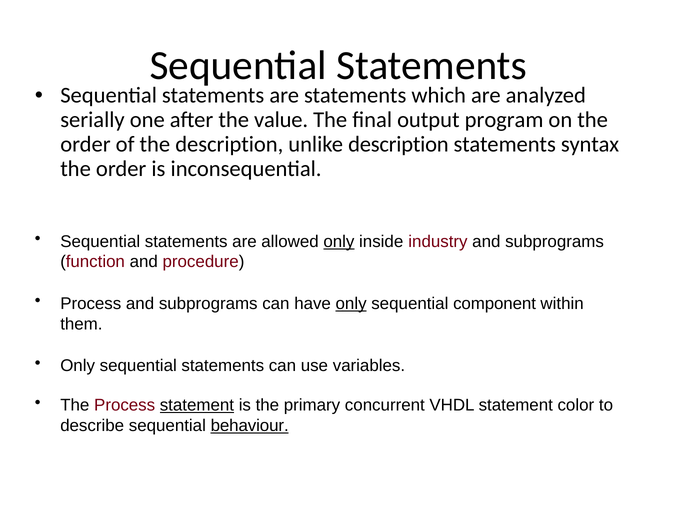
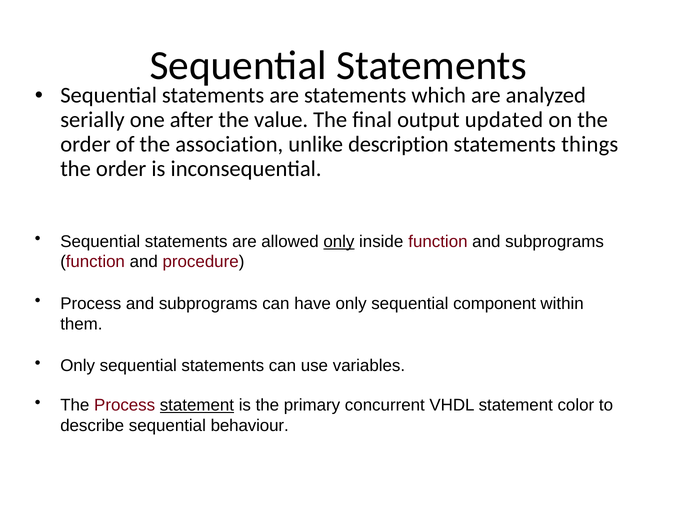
program: program -> updated (504, 120)
the description: description -> association (229, 144)
syntax: syntax -> things (590, 144)
inside industry: industry -> function (438, 241)
only underline: present -> none (351, 303)
behaviour underline: present -> none (250, 425)
